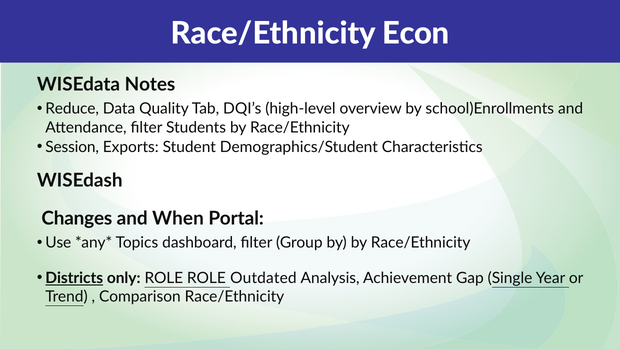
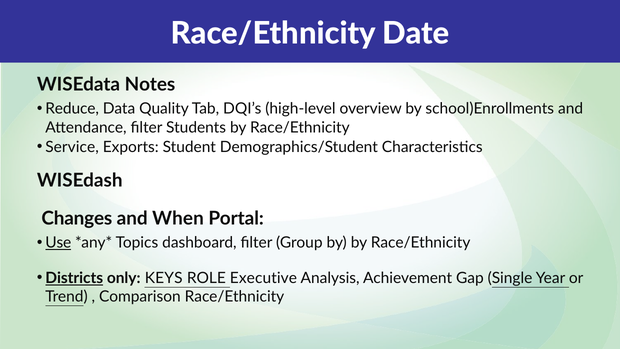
Econ: Econ -> Date (416, 33)
Session: Session -> Service (72, 147)
Use underline: none -> present (58, 243)
only ROLE: ROLE -> KEYS (164, 278)
Outdated: Outdated -> Executive (263, 278)
